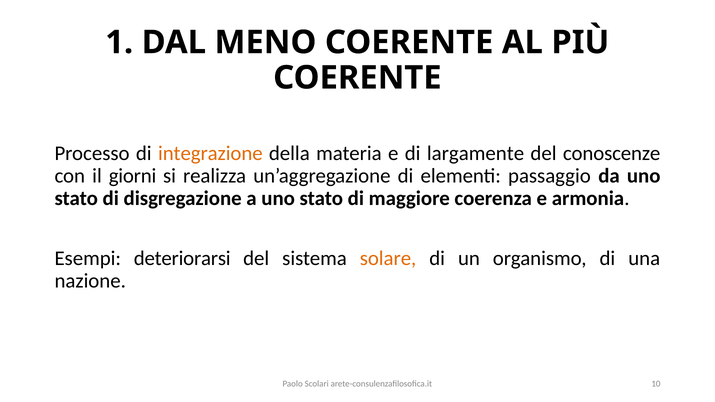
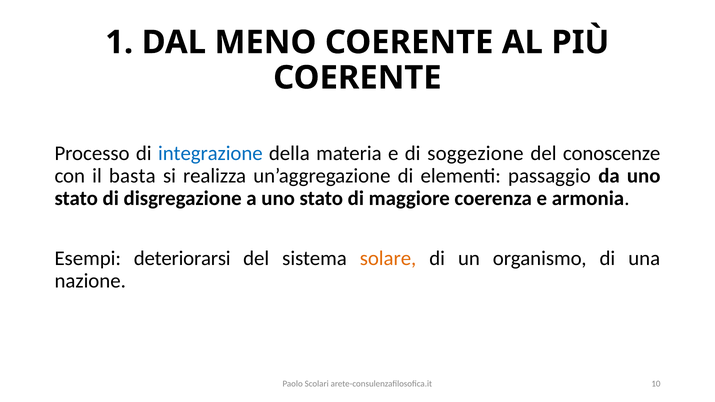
integrazione colour: orange -> blue (210, 153)
largamente: largamente -> soggezione (475, 153)
giorni: giorni -> basta (132, 176)
